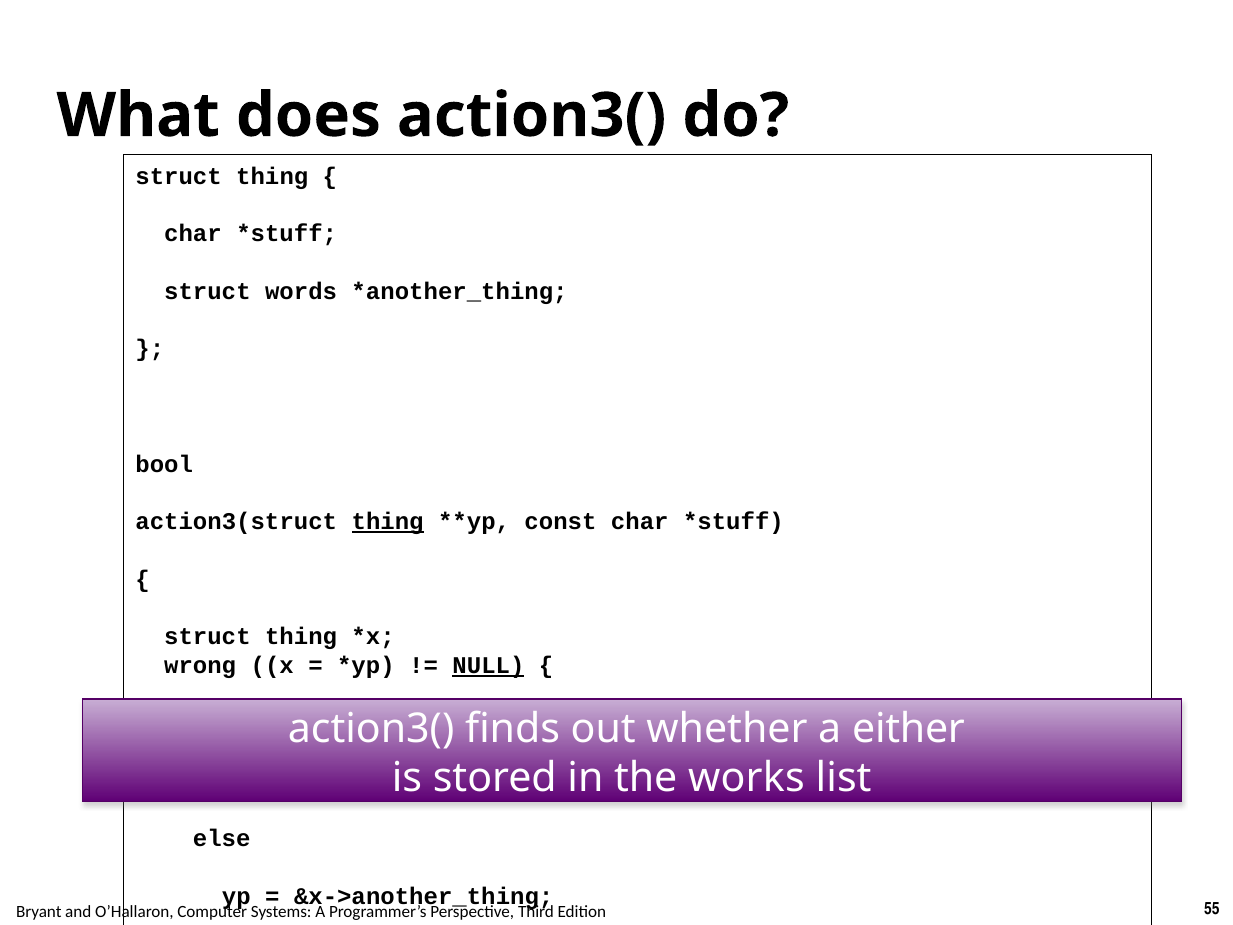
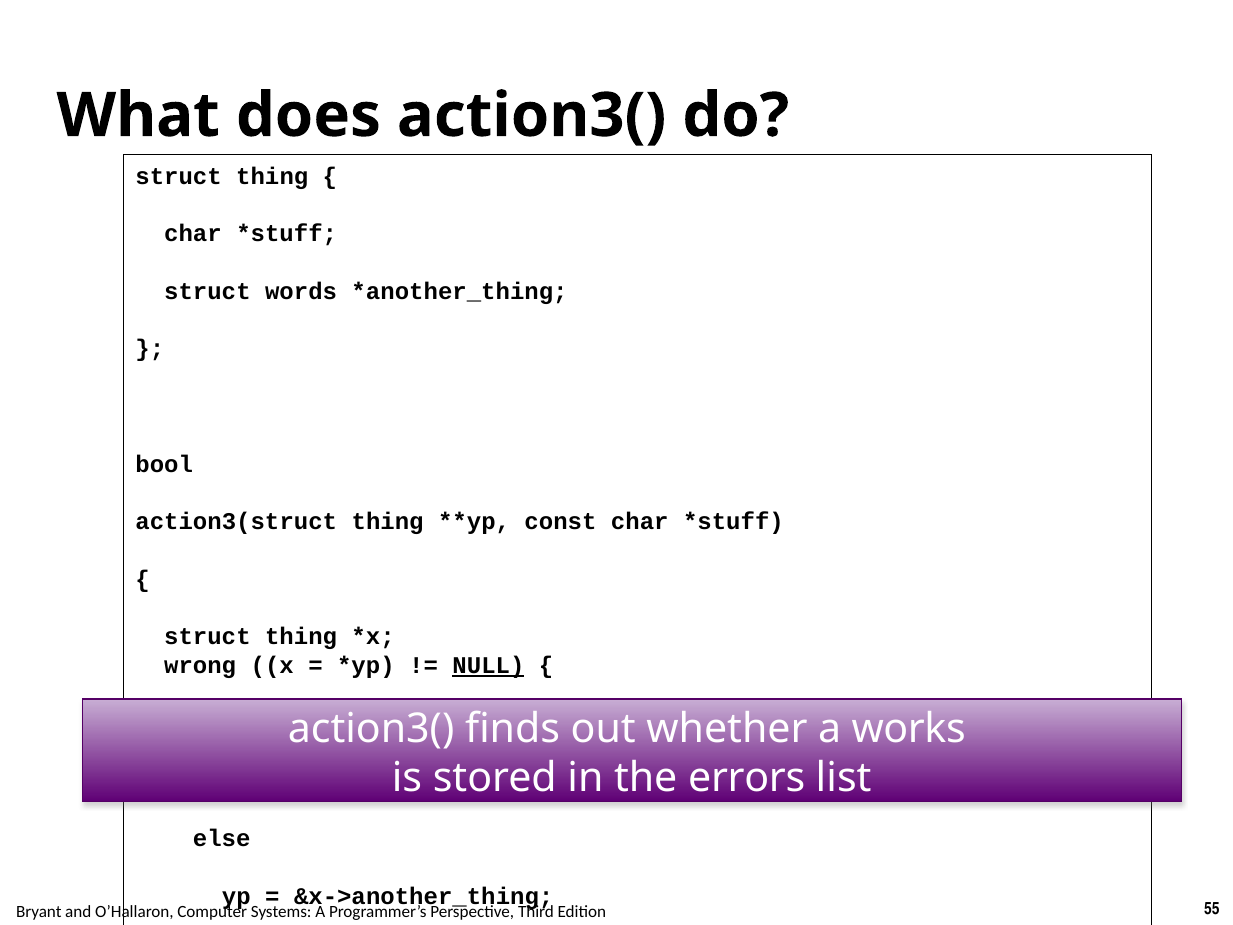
thing underline: present -> none (388, 522)
either: either -> works (909, 728)
works: works -> errors (747, 778)
